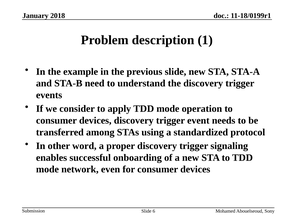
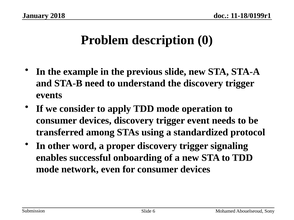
1: 1 -> 0 (205, 40)
